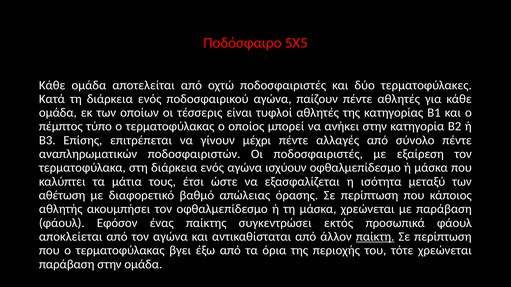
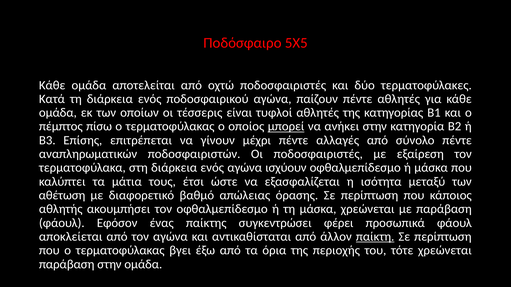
τύπο: τύπο -> πίσω (99, 127)
μπορεί underline: none -> present (286, 127)
εκτός: εκτός -> φέρει (339, 223)
